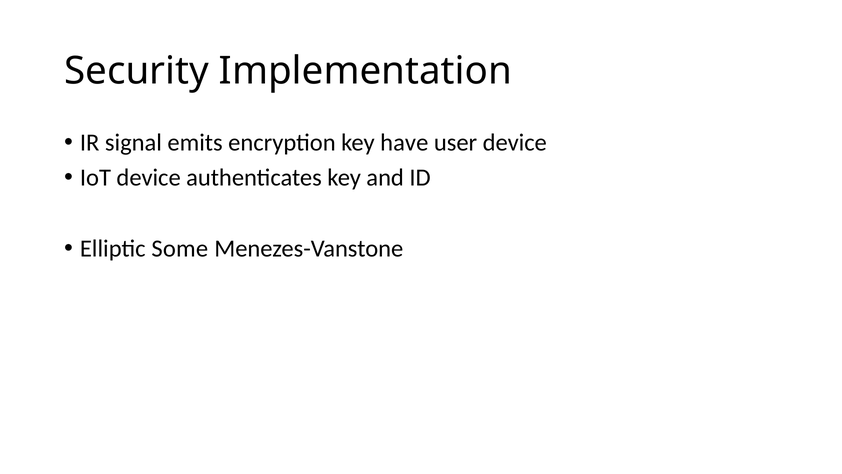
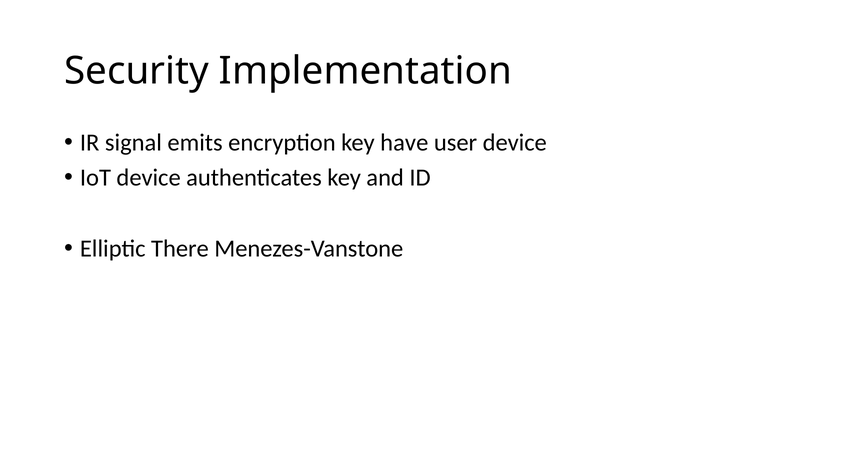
Some: Some -> There (180, 248)
